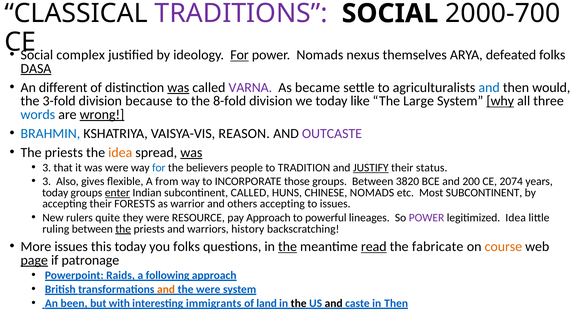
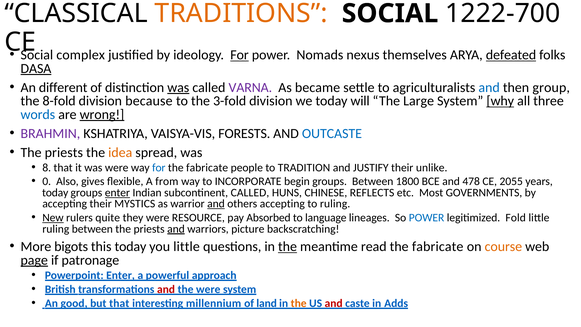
TRADITIONS colour: purple -> orange (241, 13)
2000-700: 2000-700 -> 1222-700 (503, 13)
defeated underline: none -> present (511, 55)
would: would -> group (551, 87)
3-fold: 3-fold -> 8-fold (59, 101)
8-fold: 8-fold -> 3-fold (230, 101)
like: like -> will (360, 101)
BRAHMIN colour: blue -> purple (50, 133)
REASON: REASON -> FORESTS (244, 133)
OUTCASTE colour: purple -> blue (332, 133)
was underline: present -> none (191, 152)
3: 3 -> 8 (47, 168)
believers: believers -> fabricate (207, 168)
JUSTIFY underline: present -> none (371, 168)
status: status -> unlike (432, 168)
3: 3 -> 0 (47, 181)
those: those -> begin (297, 181)
3820: 3820 -> 1800 (408, 181)
200: 200 -> 478 (471, 181)
2074: 2074 -> 2055 (511, 181)
CHINESE NOMADS: NOMADS -> REFLECTS (372, 193)
Most SUBCONTINENT: SUBCONTINENT -> GOVERNMENTS (484, 193)
FORESTS: FORESTS -> MYSTICS (135, 204)
and underline: none -> present (216, 204)
to issues: issues -> ruling (335, 204)
New underline: none -> present (53, 218)
pay Approach: Approach -> Absorbed (268, 218)
powerful: powerful -> language (326, 218)
POWER colour: purple -> blue (427, 218)
legitimized Idea: Idea -> Fold (516, 218)
the underline: present -> none (123, 229)
and underline: none -> present (176, 229)
history: history -> picture (248, 229)
More issues: issues -> bigots (71, 246)
you folks: folks -> little (187, 246)
read underline: present -> none (374, 246)
Powerpoint Raids: Raids -> Enter (121, 275)
following: following -> powerful (167, 275)
and colour: orange -> red (166, 289)
been: been -> good (74, 303)
but with: with -> that (119, 303)
immigrants: immigrants -> millennium (214, 303)
the colour: black -> orange (299, 303)
and colour: black -> red (334, 303)
in Then: Then -> Adds (396, 303)
